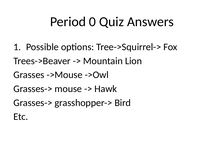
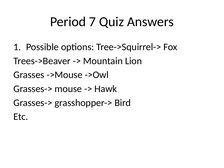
0: 0 -> 7 (92, 22)
